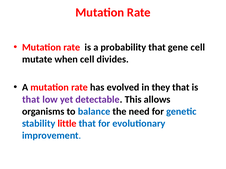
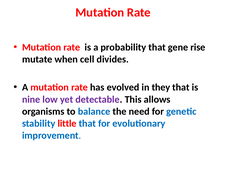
gene cell: cell -> rise (198, 47)
that: that -> nine (31, 100)
